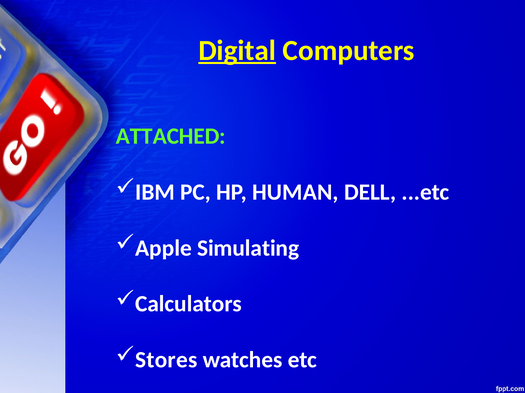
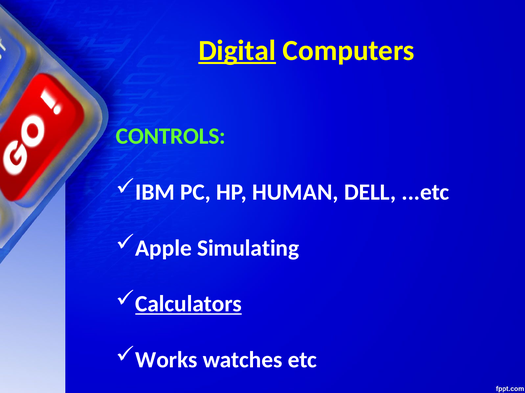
ATTACHED: ATTACHED -> CONTROLS (171, 136)
Calculators underline: none -> present (189, 304)
Stores: Stores -> Works (166, 361)
